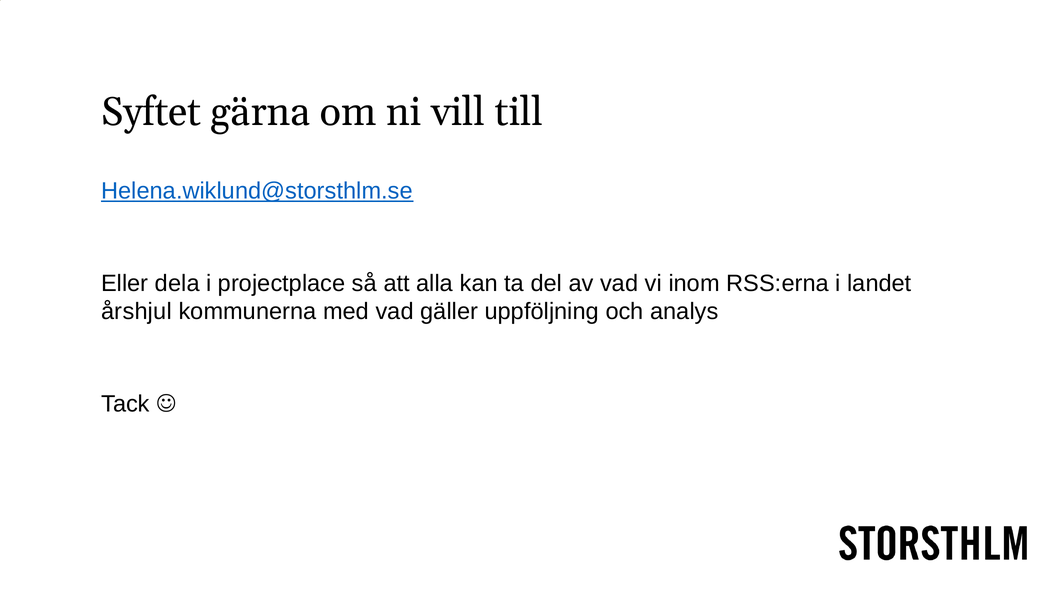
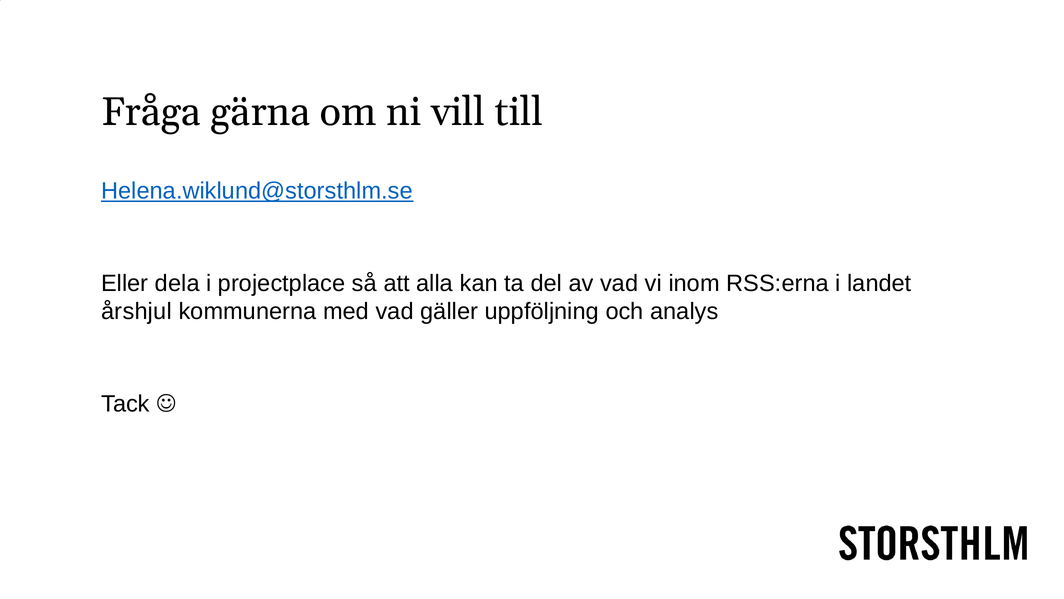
Syftet: Syftet -> Fråga (151, 112)
